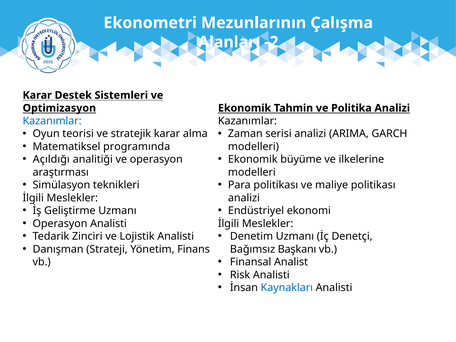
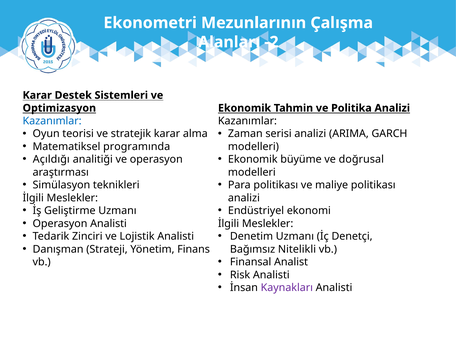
ilkelerine: ilkelerine -> doğrusal (361, 159)
Başkanı: Başkanı -> Nitelikli (297, 249)
Kaynakları colour: blue -> purple (287, 288)
